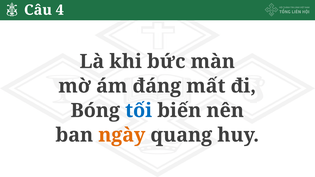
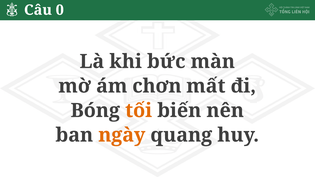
4: 4 -> 0 (60, 10)
đáng: đáng -> chơn (157, 86)
tối colour: blue -> orange (139, 111)
